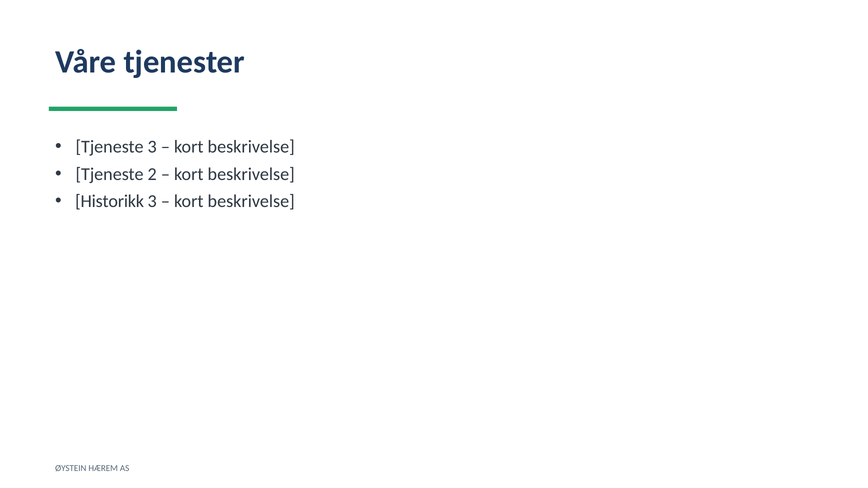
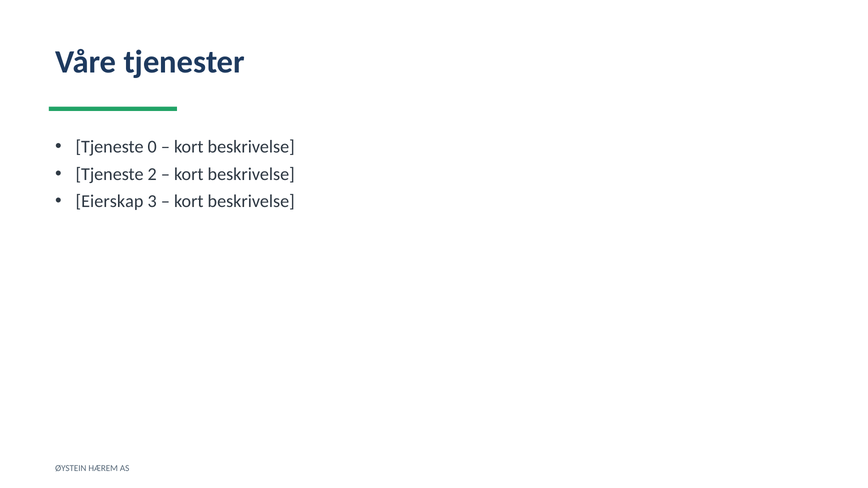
Tjeneste 3: 3 -> 0 (152, 147)
Historikk: Historikk -> Eierskap (110, 201)
